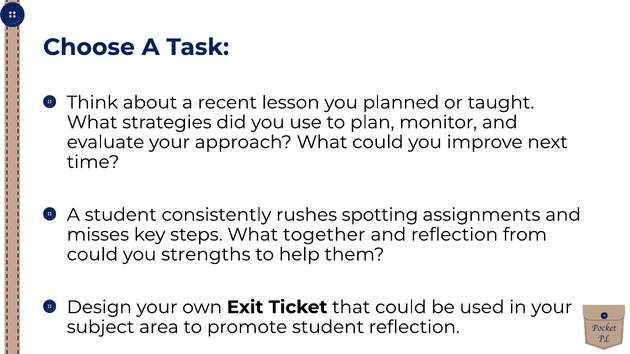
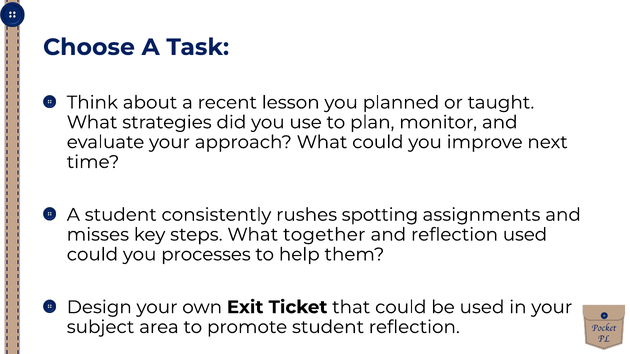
reflection from: from -> used (525, 235)
strengths: strengths -> processes (206, 255)
